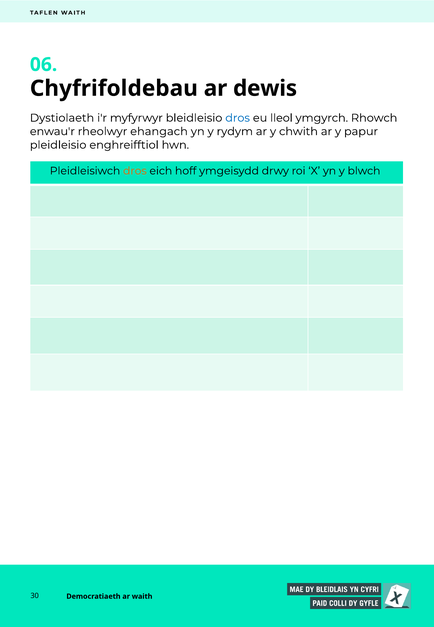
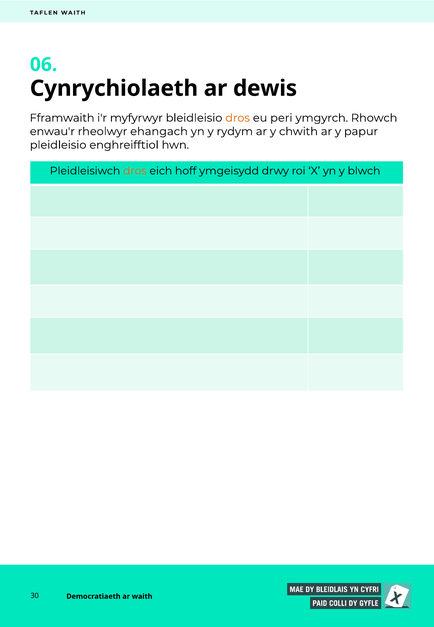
Chyfrifoldebau: Chyfrifoldebau -> Cynrychiolaeth (114, 88)
Dystiolaeth: Dystiolaeth -> Fframwaith (62, 118)
dros colour: blue -> orange (238, 118)
lleol: lleol -> peri (281, 118)
